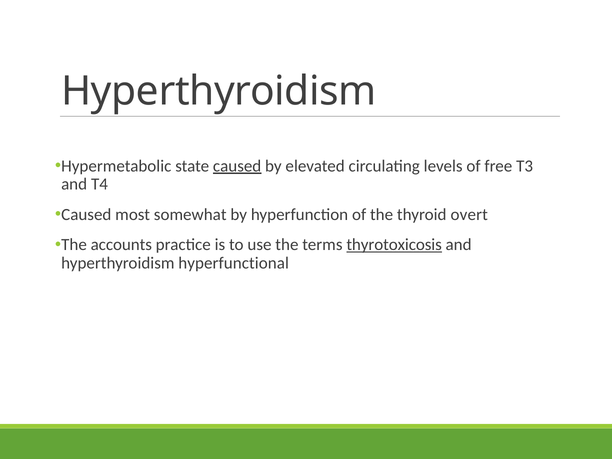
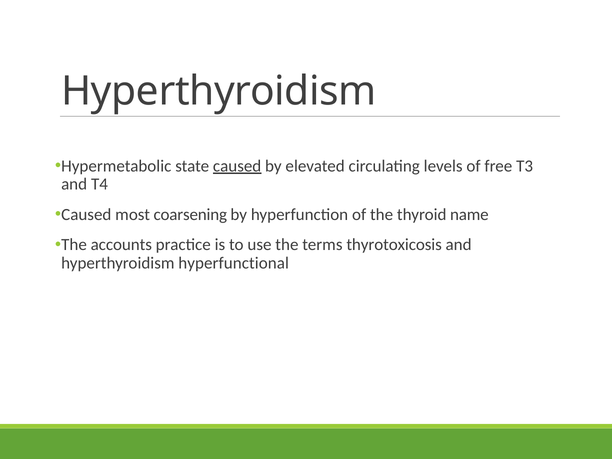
somewhat: somewhat -> coarsening (190, 215)
overt: overt -> name (469, 215)
thyrotoxicosis underline: present -> none (394, 245)
